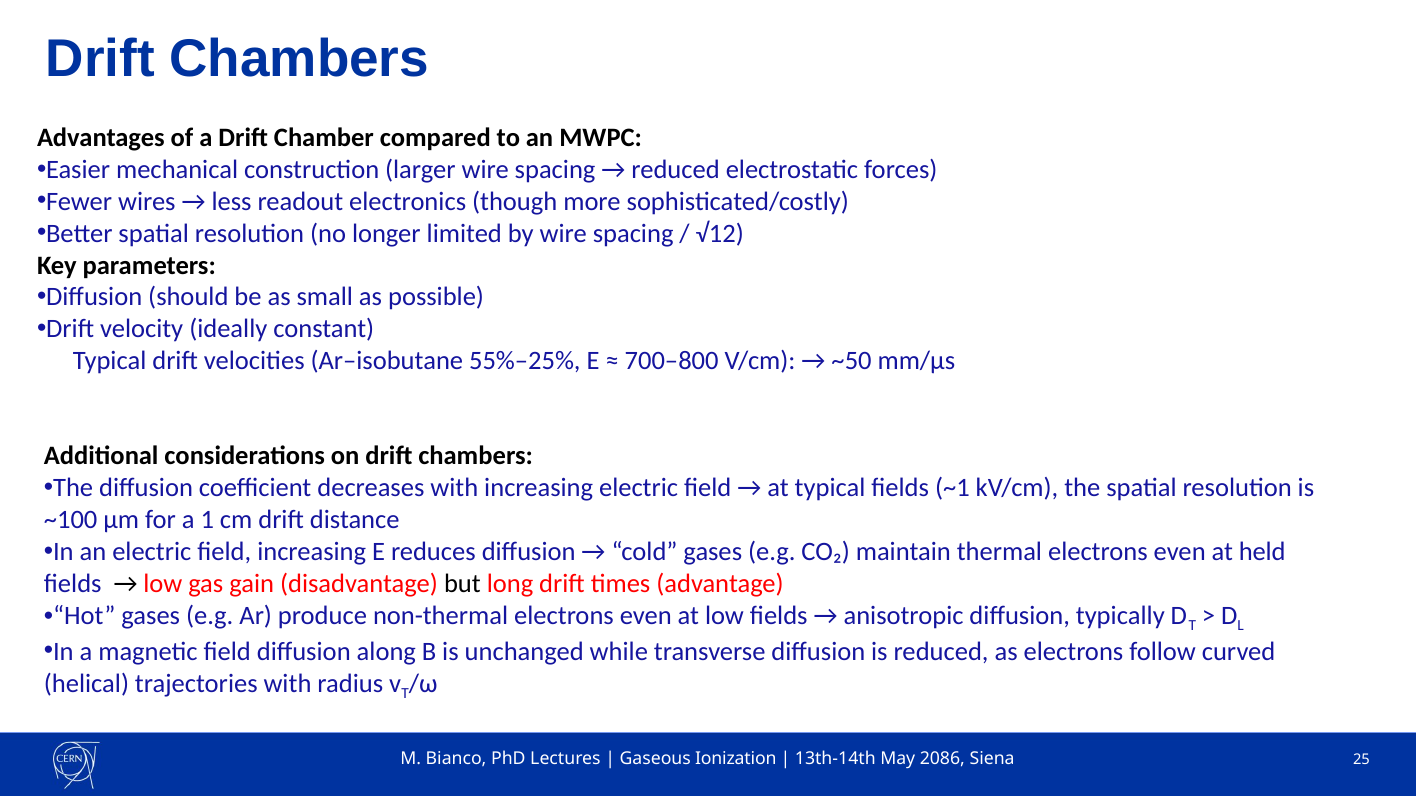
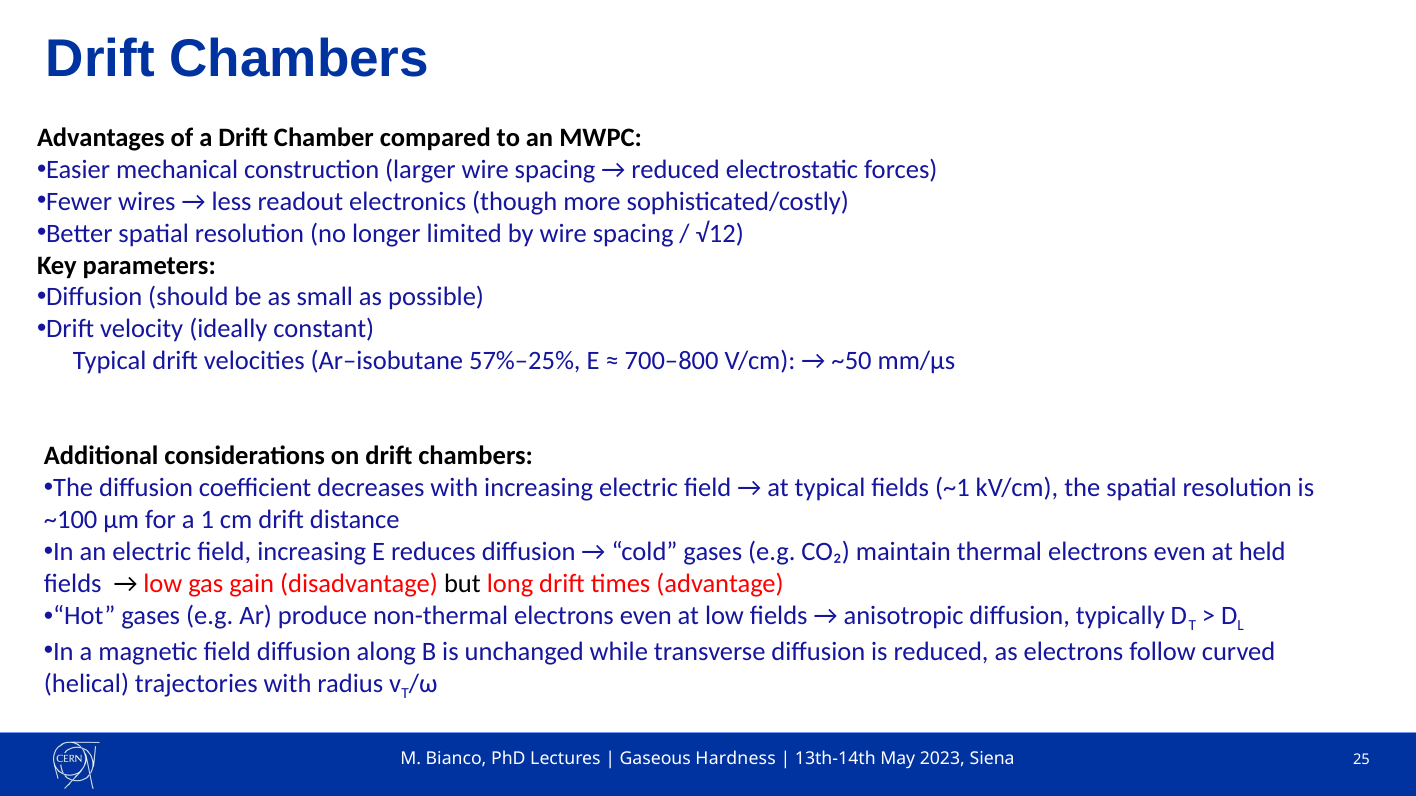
55%–25%: 55%–25% -> 57%–25% (525, 361)
Ionization: Ionization -> Hardness (736, 759)
2086: 2086 -> 2023 (942, 759)
